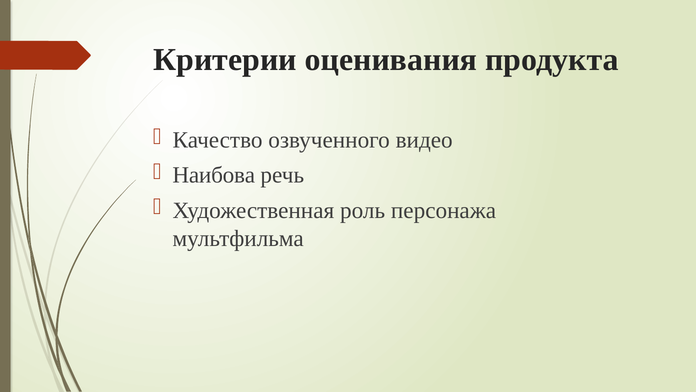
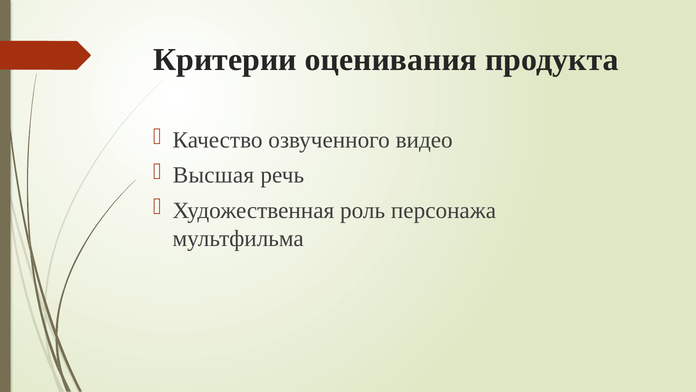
Наибова: Наибова -> Высшая (213, 175)
